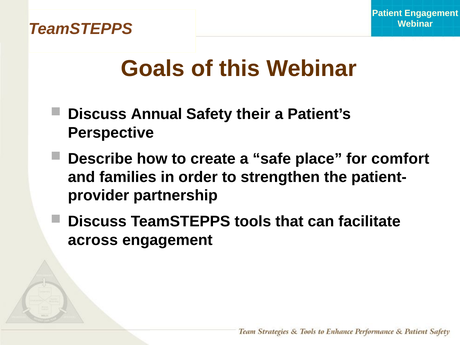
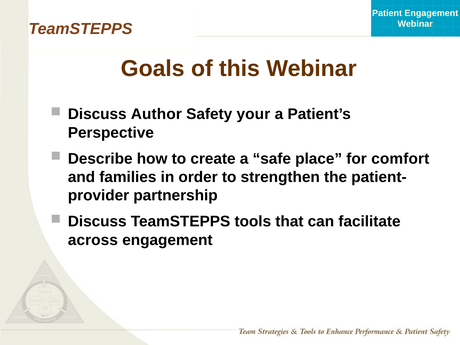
Annual: Annual -> Author (156, 114)
their: their -> your (253, 114)
